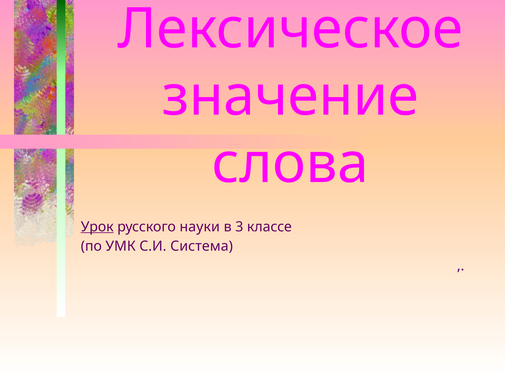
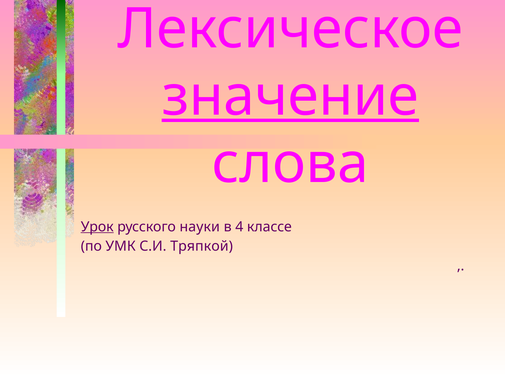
значение underline: none -> present (290, 96)
3: 3 -> 4 (239, 227)
Система: Система -> Тряпкой (202, 246)
